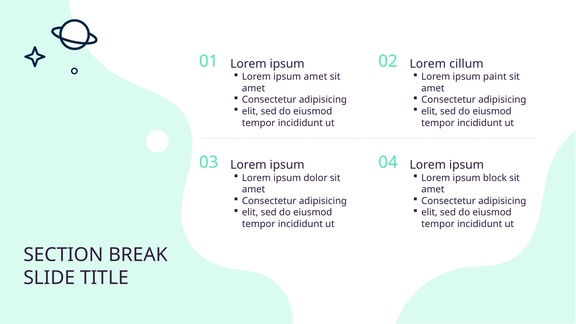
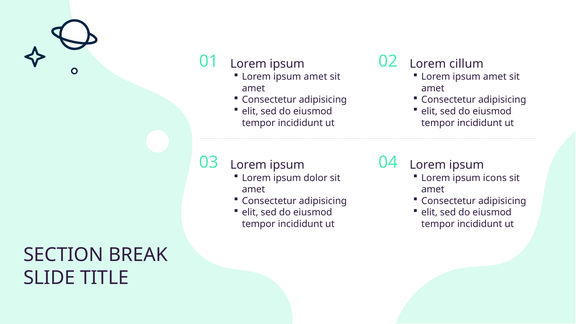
paint: paint -> amet (495, 77)
block: block -> icons (495, 178)
